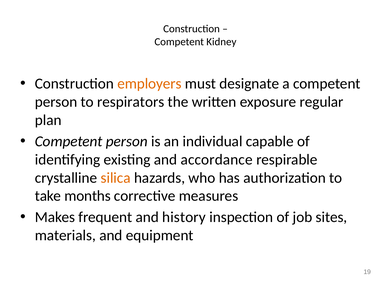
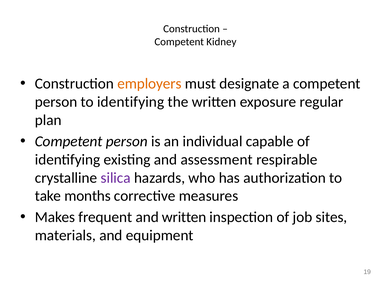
to respirators: respirators -> identifying (131, 102)
accordance: accordance -> assessment (217, 160)
silica colour: orange -> purple (116, 178)
and history: history -> written (184, 217)
